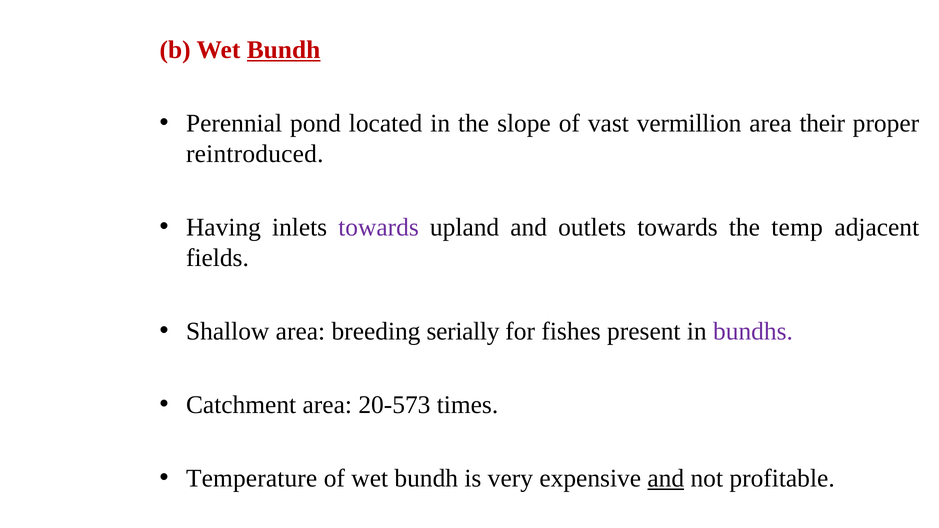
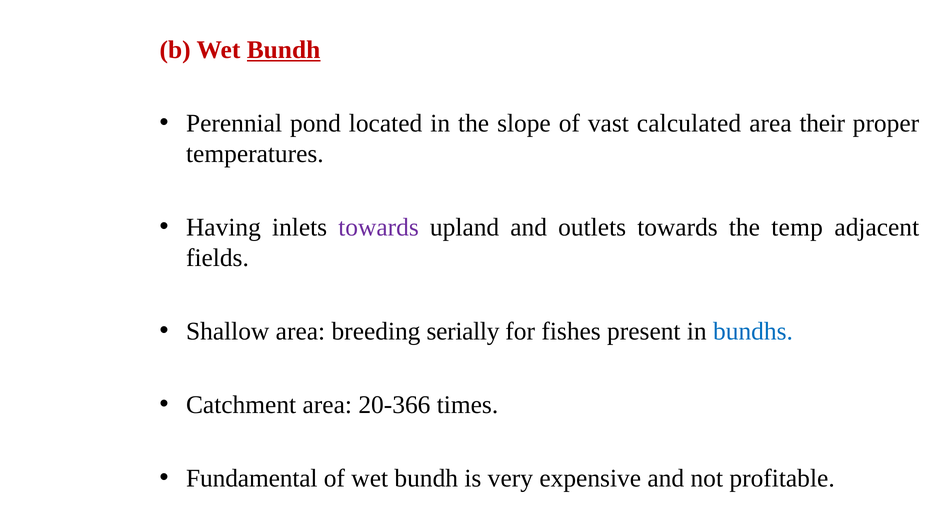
vermillion: vermillion -> calculated (689, 123)
reintroduced: reintroduced -> temperatures (255, 154)
bundhs colour: purple -> blue (753, 331)
20-573: 20-573 -> 20-366 (394, 405)
Temperature: Temperature -> Fundamental (252, 479)
and underline: present -> none (666, 479)
